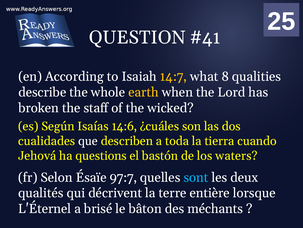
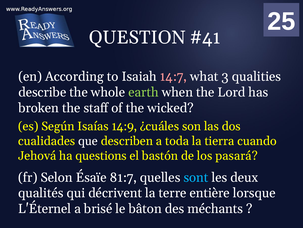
14:7 colour: yellow -> pink (173, 76)
8: 8 -> 3 (225, 76)
earth colour: yellow -> light green (143, 92)
14:6: 14:6 -> 14:9 (124, 126)
waters: waters -> pasará (236, 155)
97:7: 97:7 -> 81:7 (123, 177)
